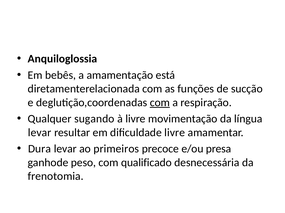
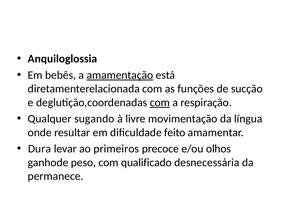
amamentação underline: none -> present (120, 75)
levar: levar -> onde (40, 133)
dificuldade livre: livre -> feito (175, 133)
presa: presa -> olhos (219, 149)
frenotomia: frenotomia -> permanece (56, 177)
